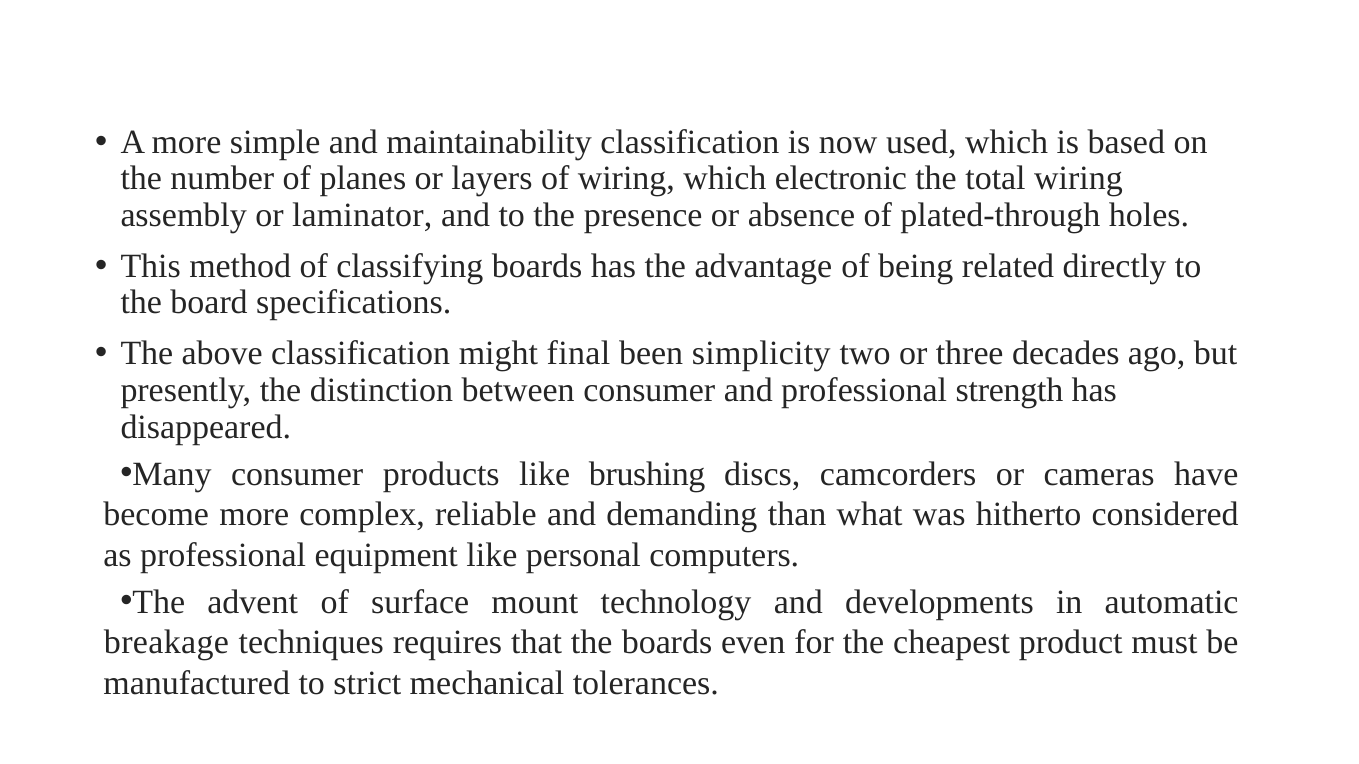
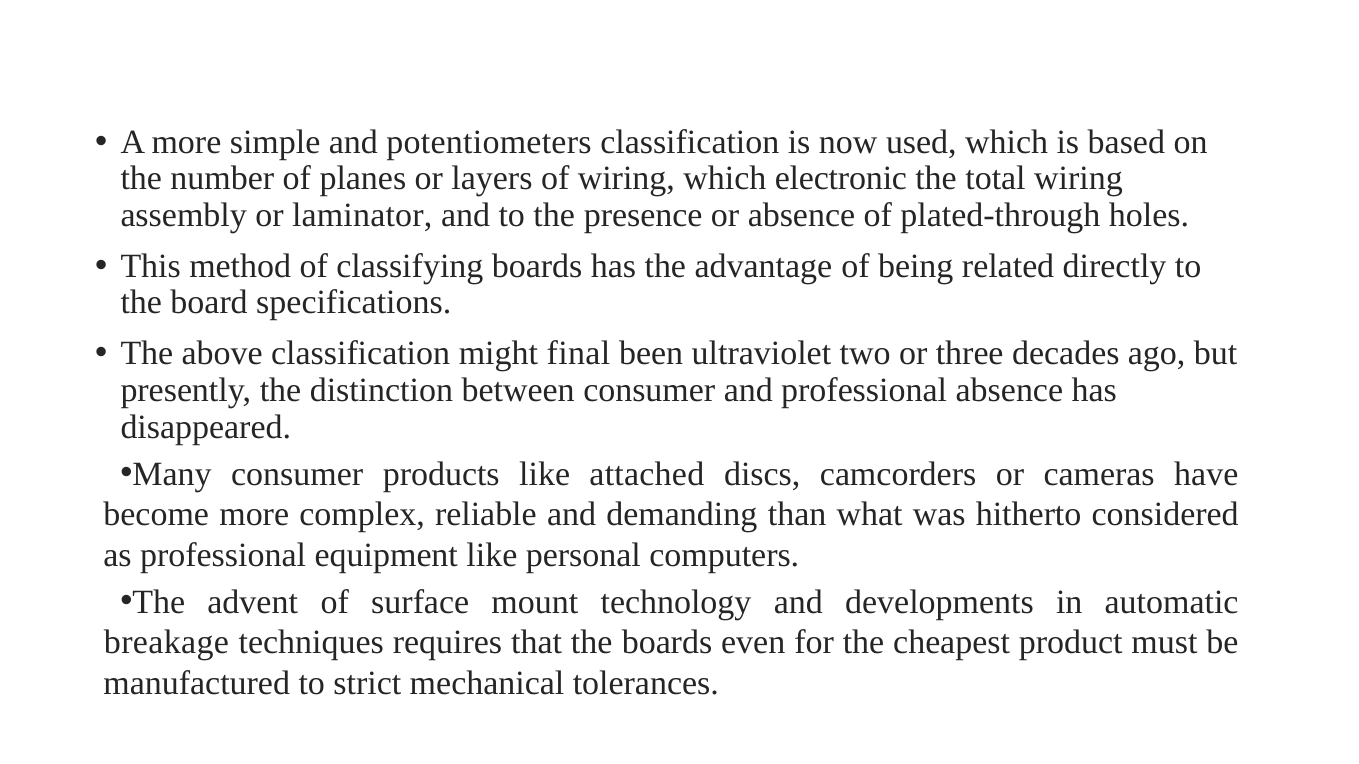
maintainability: maintainability -> potentiometers (489, 142)
simplicity: simplicity -> ultraviolet (761, 354)
professional strength: strength -> absence (1009, 390)
brushing: brushing -> attached (647, 474)
